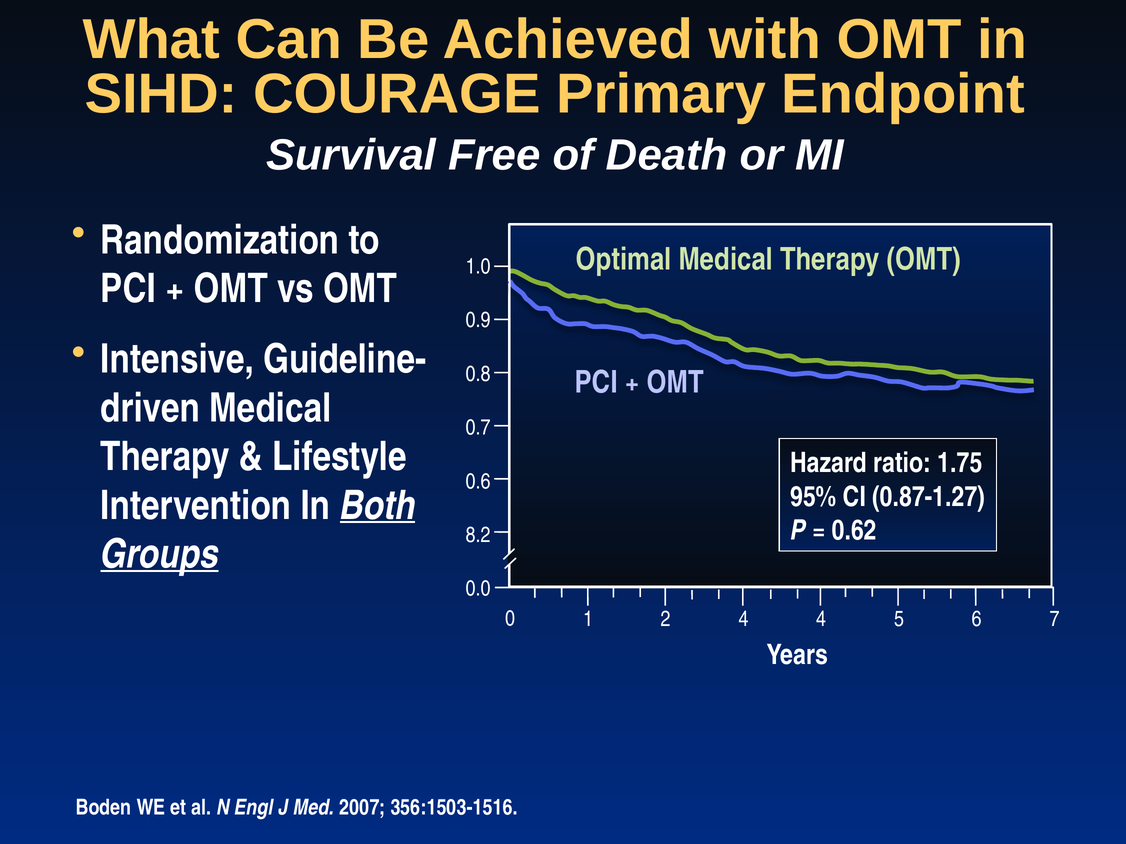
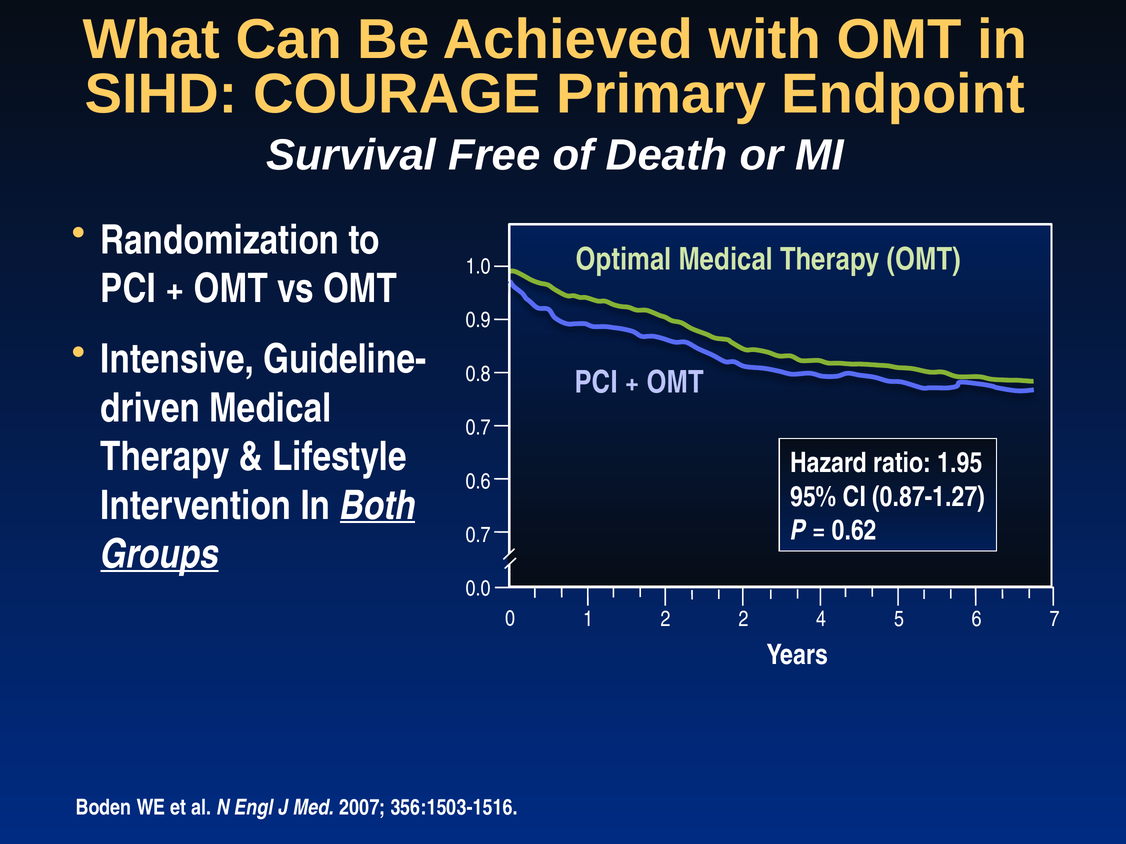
1.75: 1.75 -> 1.95 (960, 463)
8.2: 8.2 -> 0.7 (478, 535)
2 4: 4 -> 2 (743, 619)
